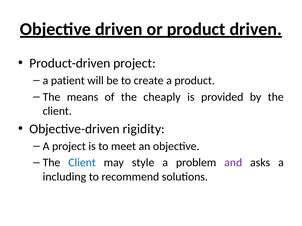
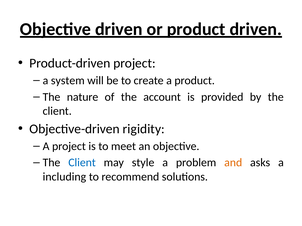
patient: patient -> system (68, 81)
means: means -> nature (83, 97)
cheaply: cheaply -> account (162, 97)
and colour: purple -> orange (233, 163)
